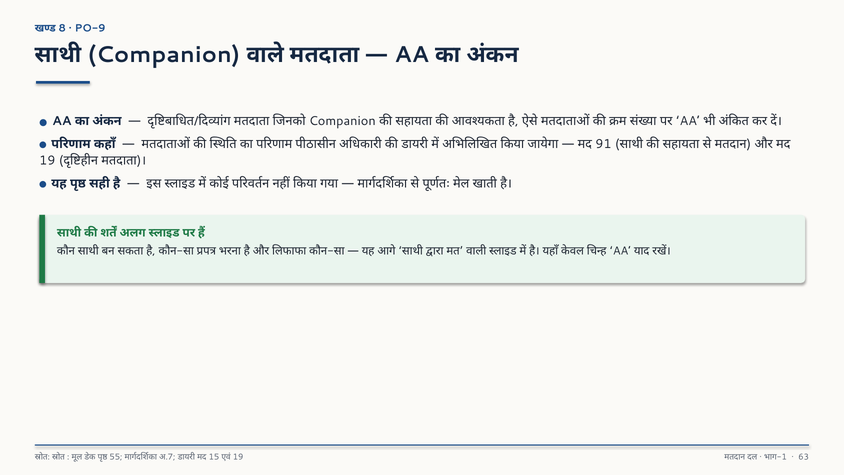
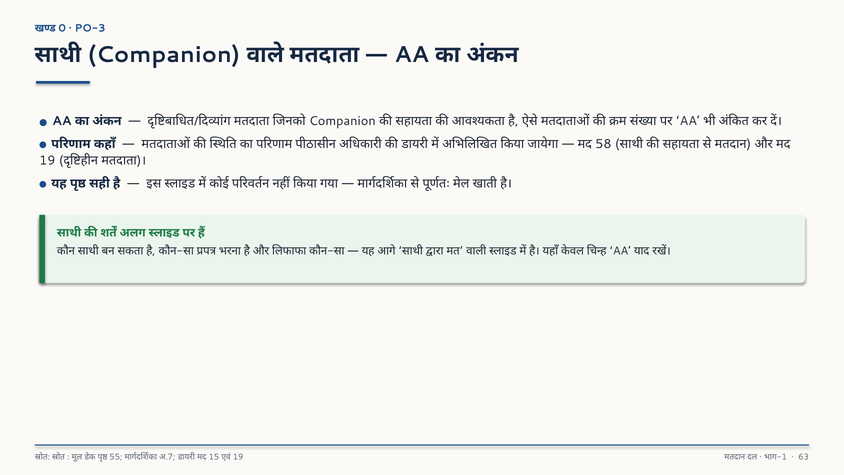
8: 8 -> 0 (62, 28)
PO-9: PO-9 -> PO-3 (90, 28)
91: 91 -> 58 (603, 144)
